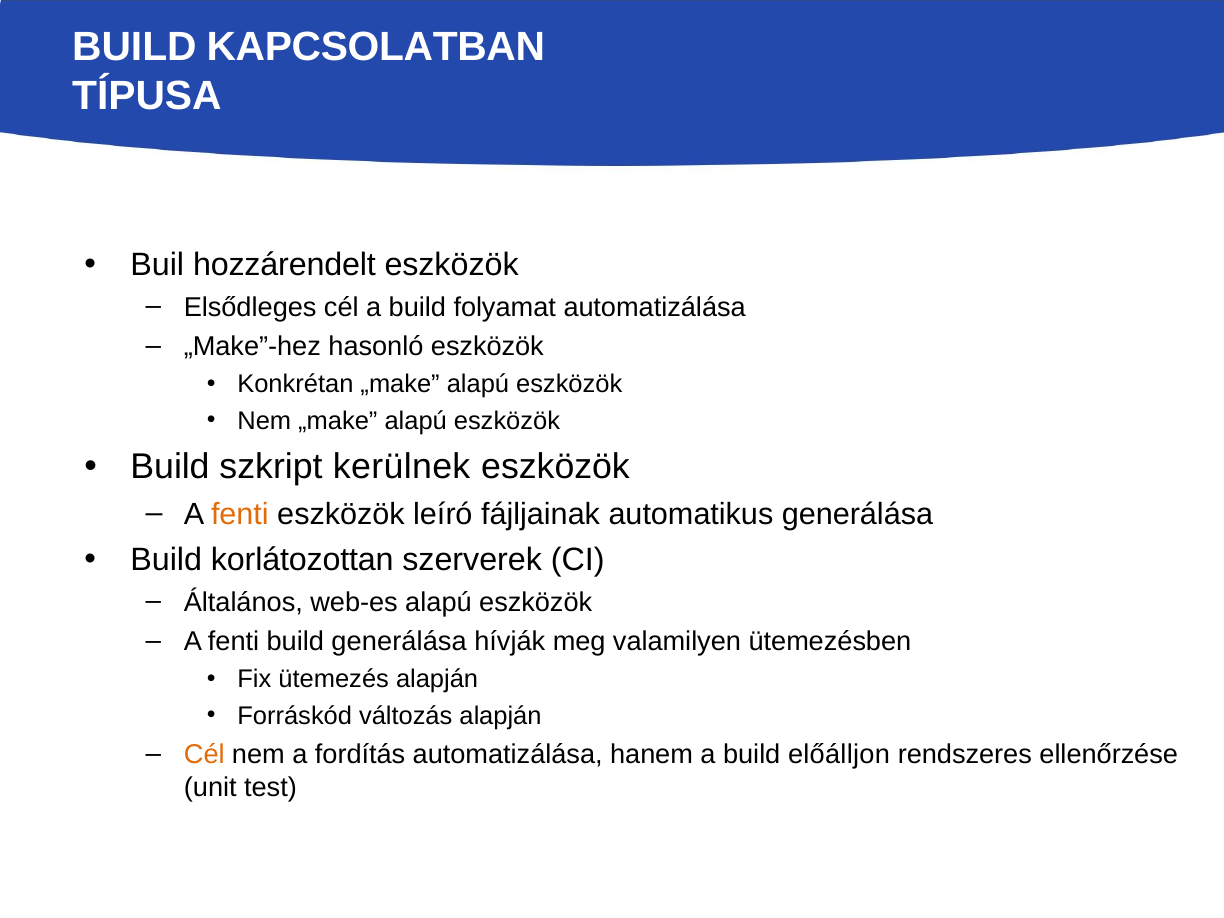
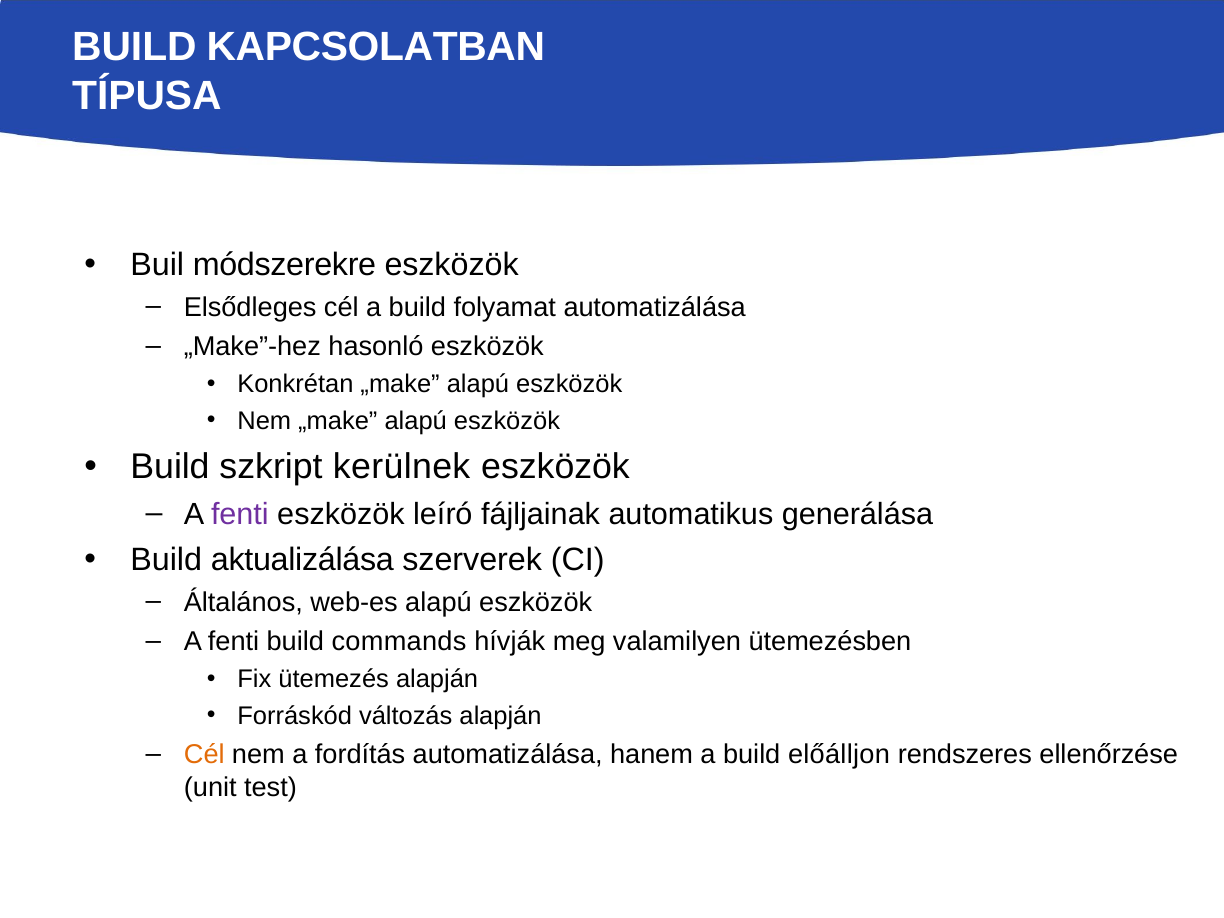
hozzárendelt: hozzárendelt -> módszerekre (284, 265)
fenti colour: orange -> purple (240, 514)
korlátozottan: korlátozottan -> aktualizálása (302, 560)
build generálása: generálása -> commands (399, 642)
